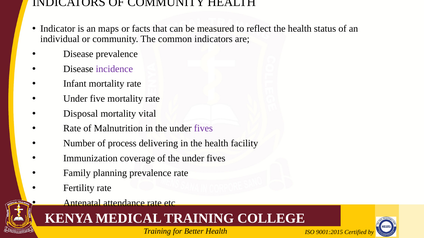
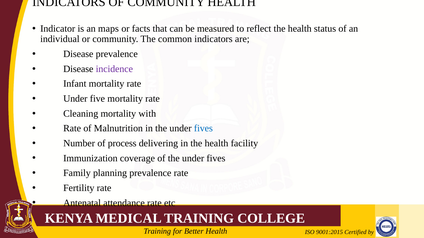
Disposal: Disposal -> Cleaning (81, 114)
vital: vital -> with (147, 114)
fives colour: purple -> blue (203, 129)
